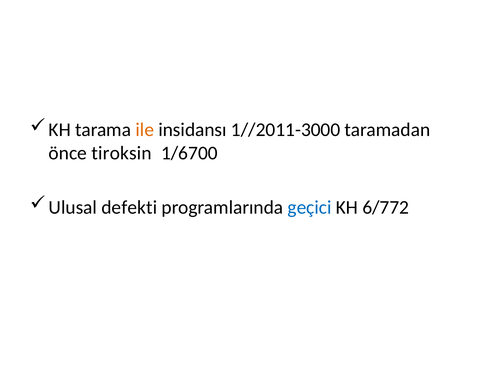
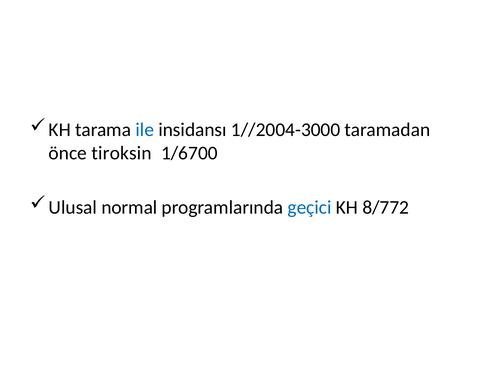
ile colour: orange -> blue (145, 130)
1//2011-3000: 1//2011-3000 -> 1//2004-3000 (286, 130)
defekti: defekti -> normal (129, 207)
6/772: 6/772 -> 8/772 (386, 207)
